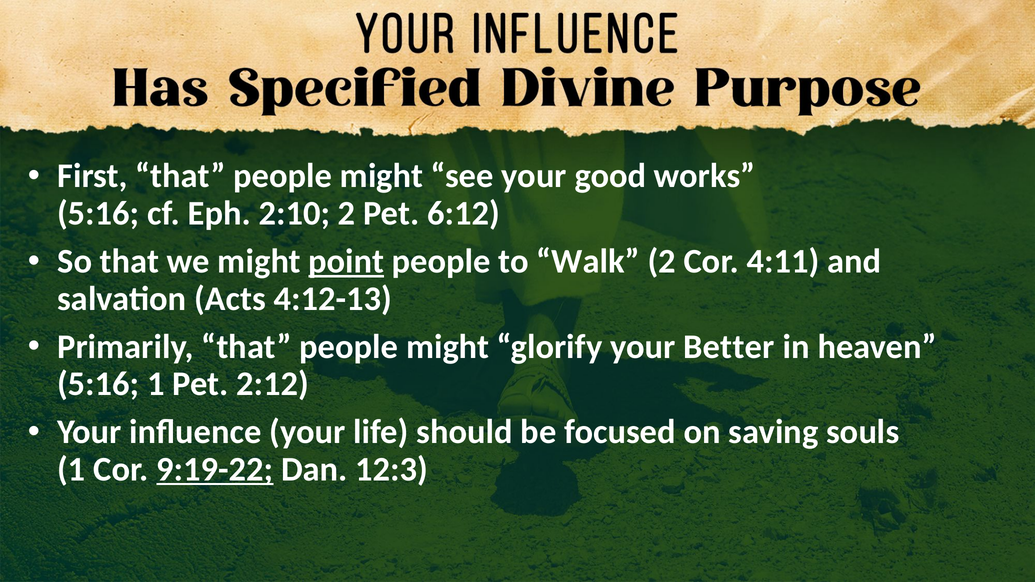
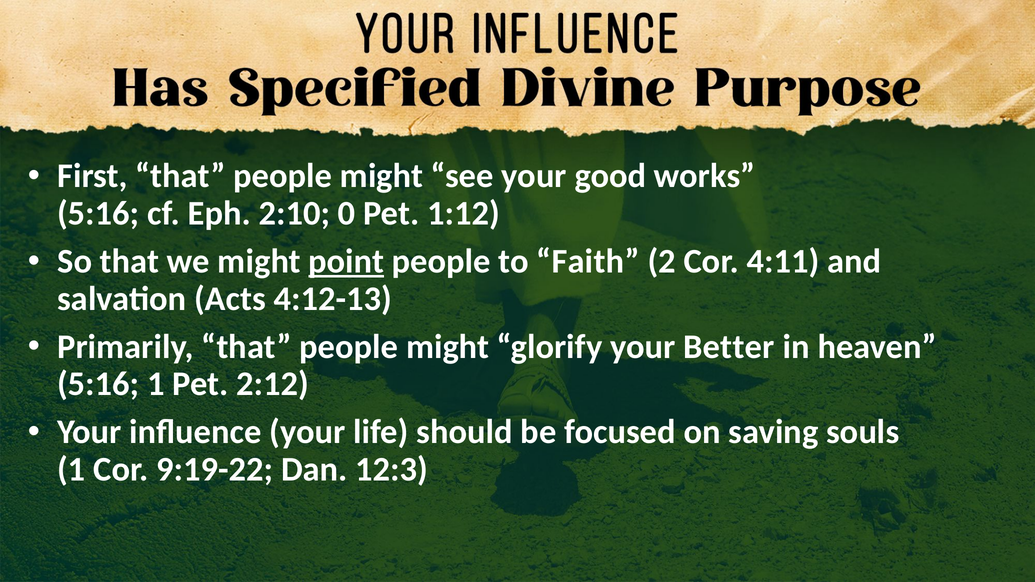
2:10 2: 2 -> 0 (347, 213)
6:12: 6:12 -> 1:12 (463, 213)
Walk: Walk -> Faith (588, 262)
9:19-22 underline: present -> none (215, 470)
